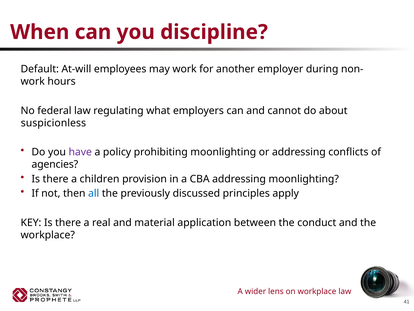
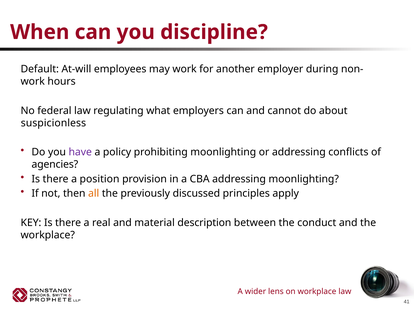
children: children -> position (100, 179)
all colour: blue -> orange (94, 193)
application: application -> description (204, 222)
